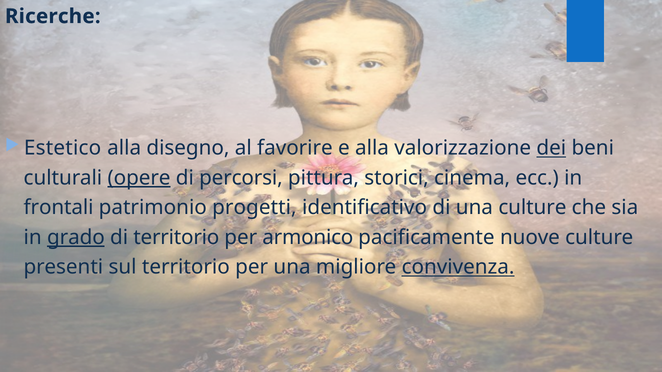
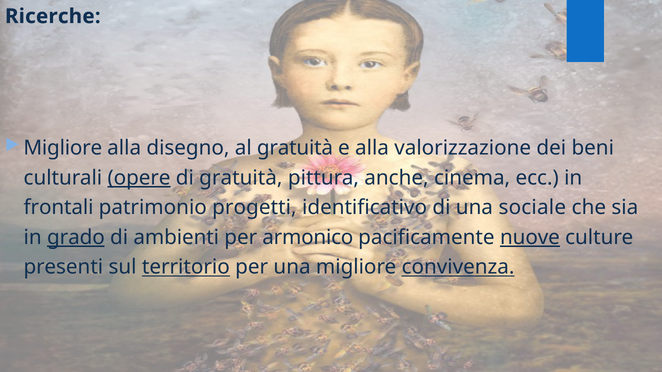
Estetico: Estetico -> Migliore (63, 148)
al favorire: favorire -> gratuità (295, 148)
dei underline: present -> none (551, 148)
di percorsi: percorsi -> gratuità (241, 178)
storici: storici -> anche (396, 178)
una culture: culture -> sociale (532, 208)
di territorio: territorio -> ambienti (176, 238)
nuove underline: none -> present (530, 238)
territorio underline: none -> present (186, 267)
